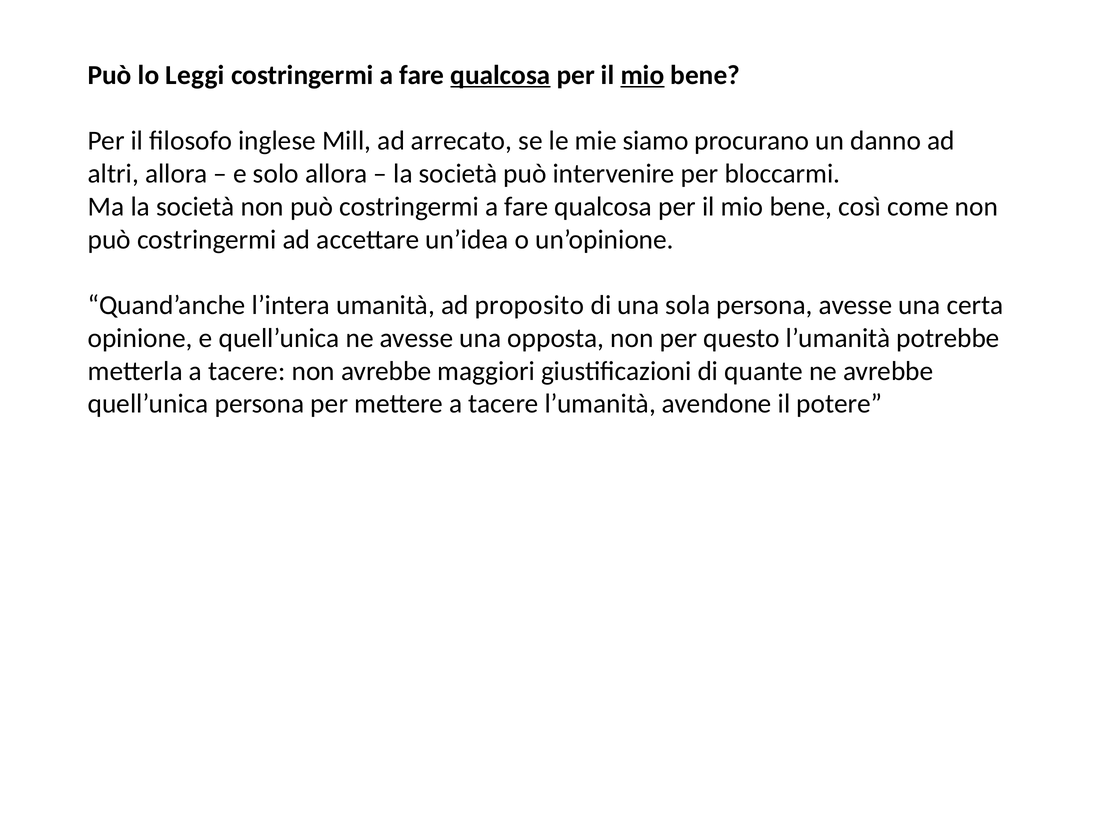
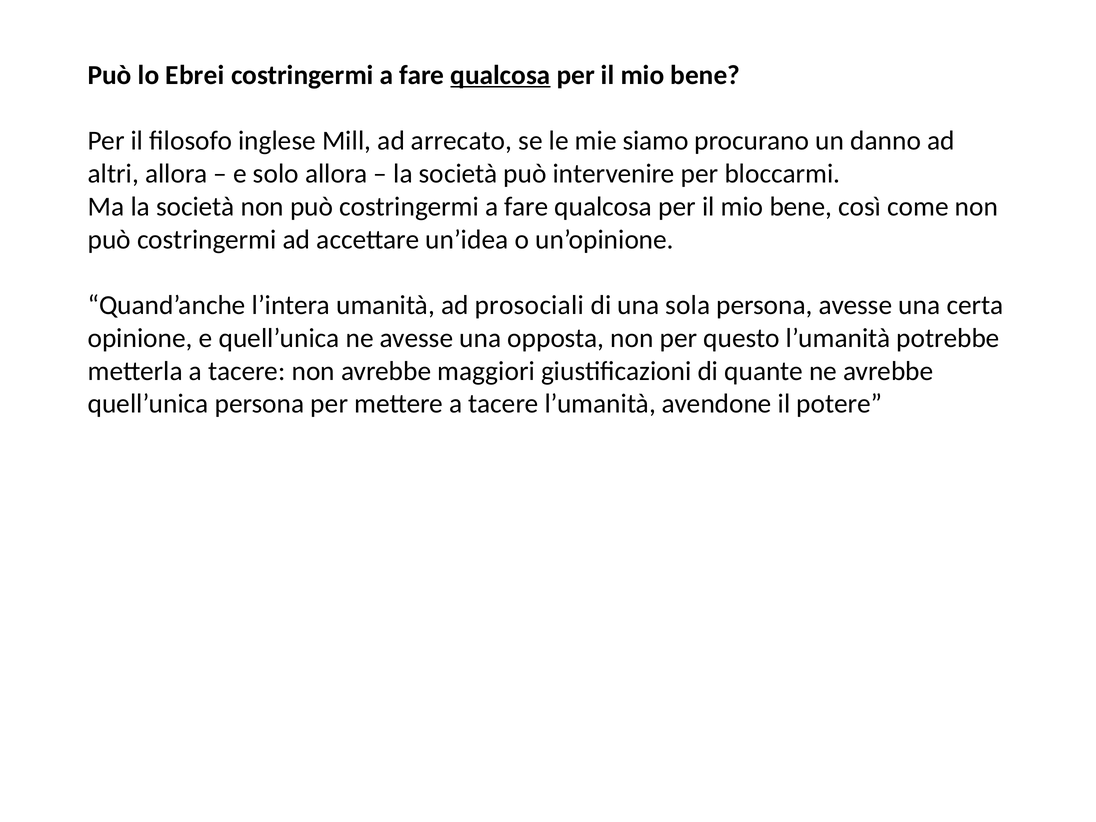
Leggi: Leggi -> Ebrei (195, 75)
mio underline: present -> none (642, 75)
proposito: proposito -> prosociali (529, 305)
